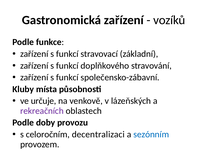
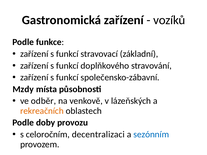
Kluby: Kluby -> Mzdy (23, 89)
určuje: určuje -> odběr (43, 101)
rekreačních colour: purple -> orange (42, 111)
